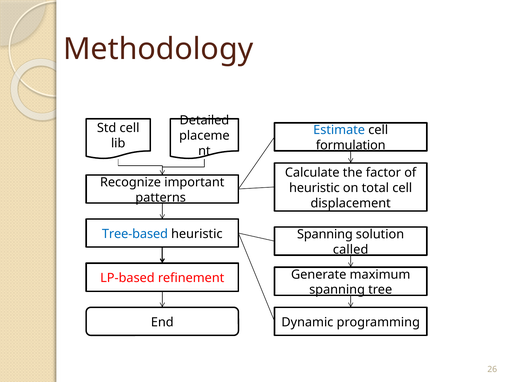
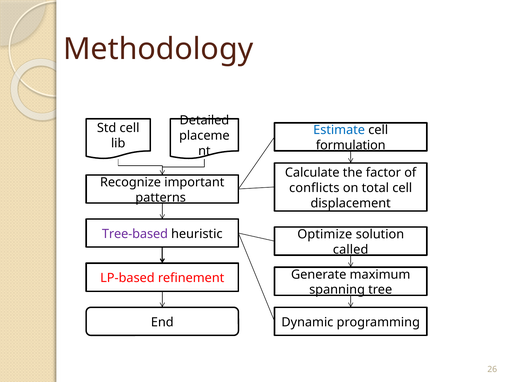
heuristic: heuristic -> conflicts (314, 188)
Tree-based colour: blue -> purple (135, 234)
Spanning: Spanning -> Optimize (325, 234)
